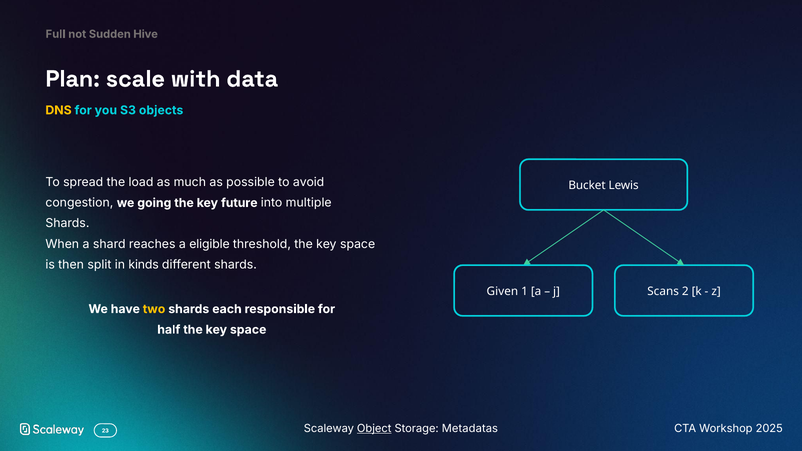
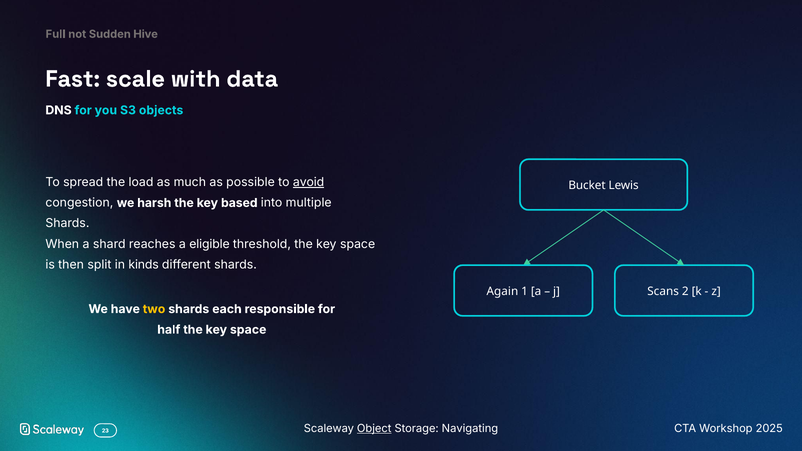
Plan: Plan -> Fast (73, 79)
DNS colour: yellow -> white (59, 110)
avoid underline: none -> present (309, 182)
going: going -> harsh (154, 203)
future: future -> based (239, 203)
Given: Given -> Again (502, 291)
Metadatas: Metadatas -> Navigating (470, 429)
